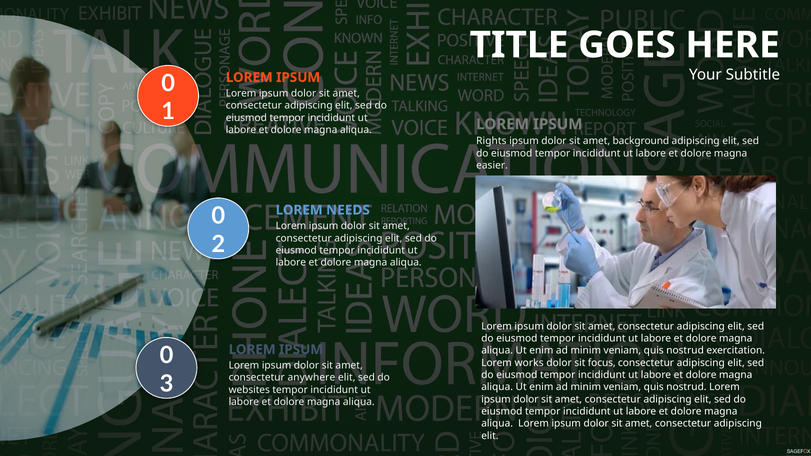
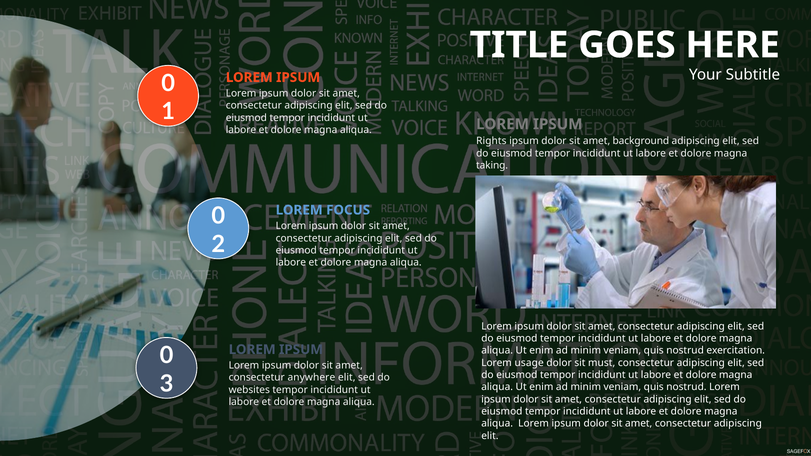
easier: easier -> taking (492, 165)
NEEDS: NEEDS -> FOCUS (348, 210)
works: works -> usage (529, 363)
focus: focus -> must (602, 363)
